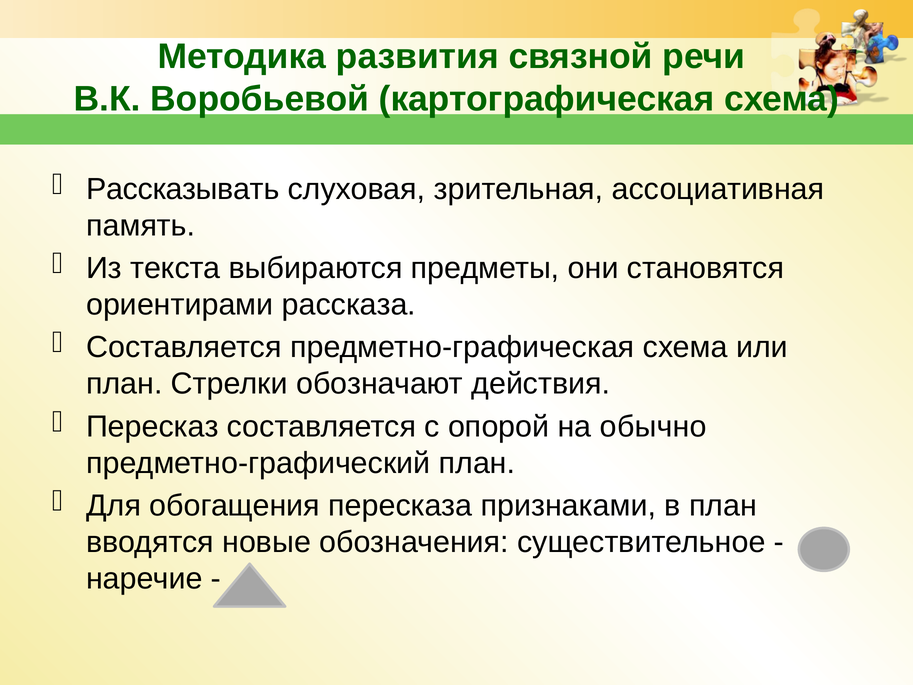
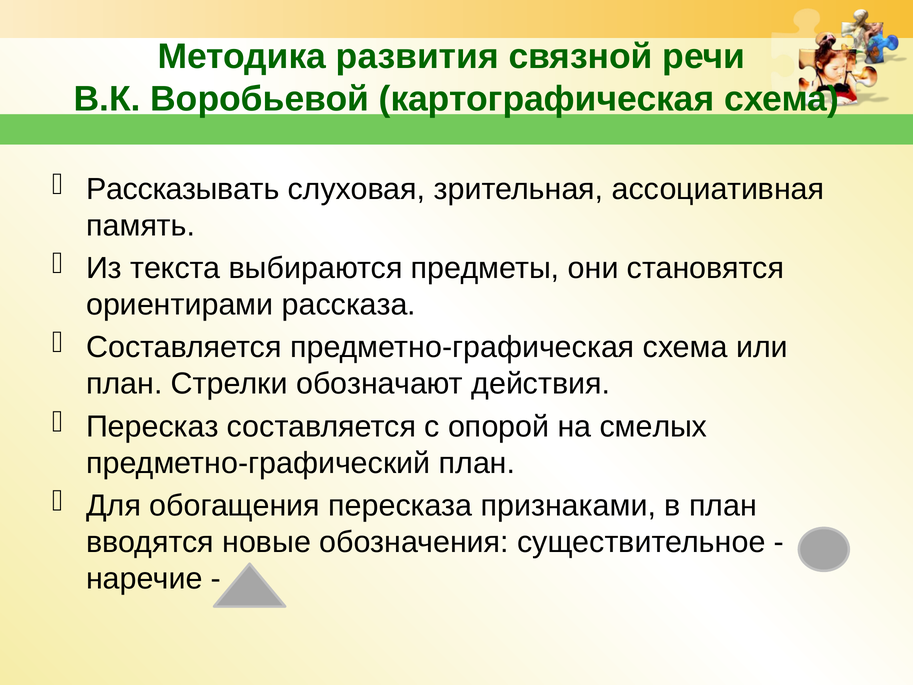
обычно: обычно -> смелых (653, 426)
